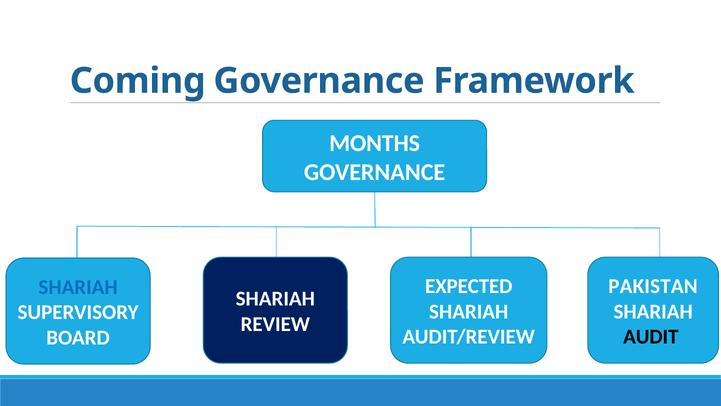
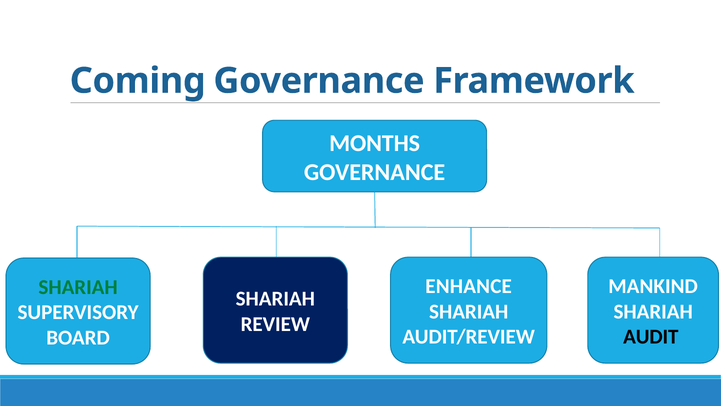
EXPECTED: EXPECTED -> ENHANCE (469, 286)
PAKISTAN: PAKISTAN -> MANKIND (653, 286)
SHARIAH colour: blue -> green (78, 287)
